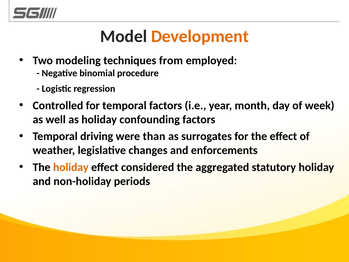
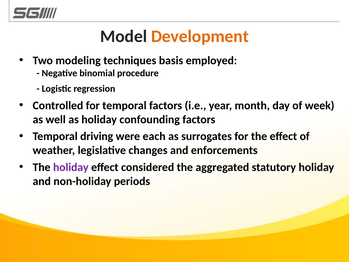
from: from -> basis (171, 60)
than: than -> each (154, 136)
holiday colour: orange -> purple (71, 167)
